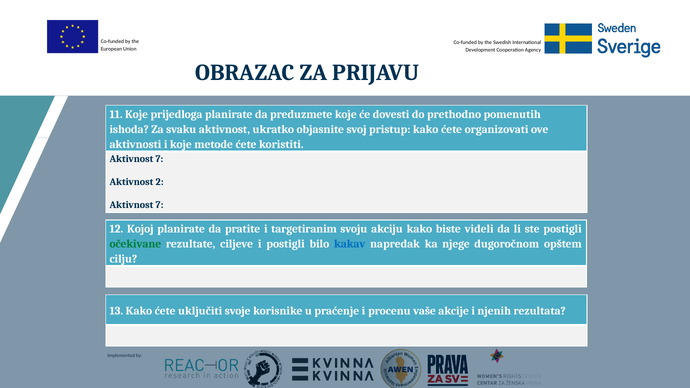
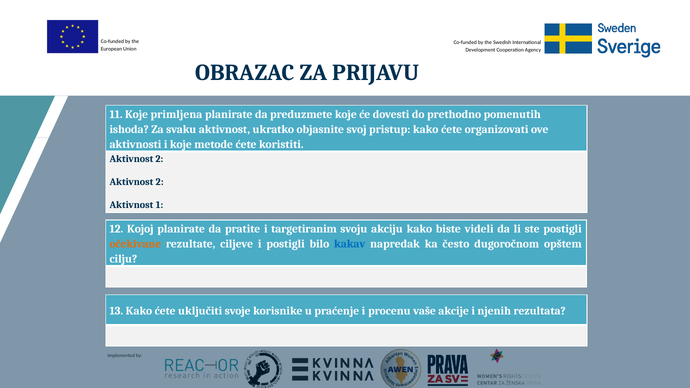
prijedloga: prijedloga -> primljena (176, 114)
7: 7 -> 2 (159, 159)
7: 7 -> 1 (160, 205)
očekivane colour: green -> orange (135, 244)
njege: njege -> često (456, 244)
